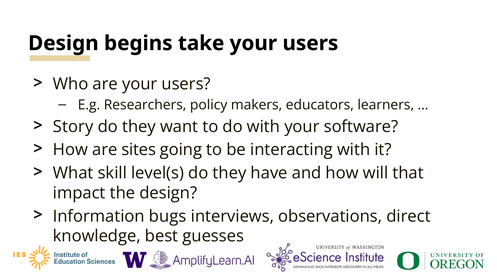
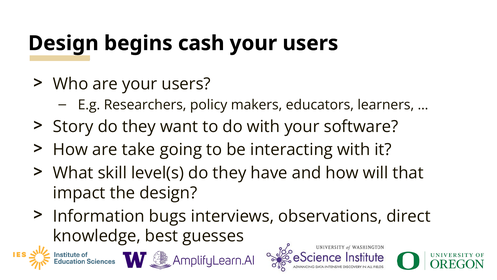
take: take -> cash (201, 43)
sites: sites -> take (139, 150)
